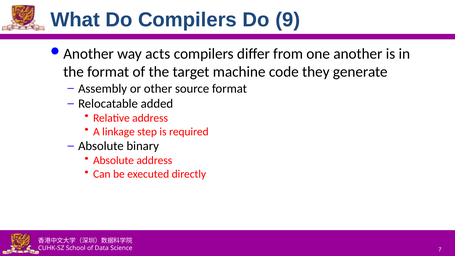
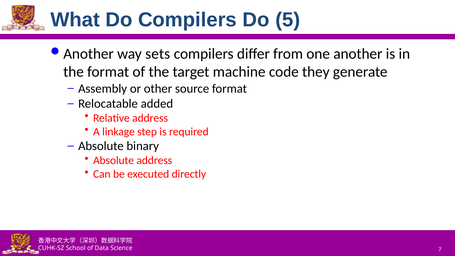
9: 9 -> 5 (288, 20)
acts: acts -> sets (158, 54)
